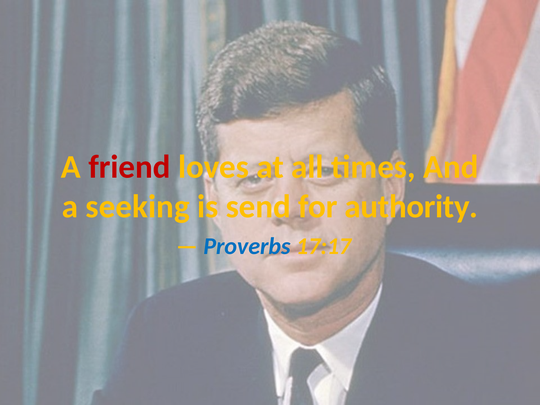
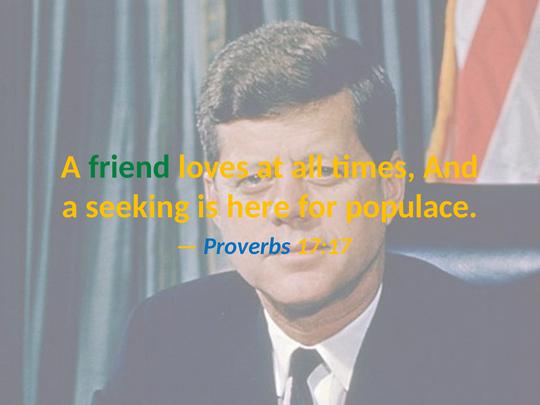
friend colour: red -> green (129, 167)
send: send -> here (258, 207)
authority: authority -> populace (411, 207)
